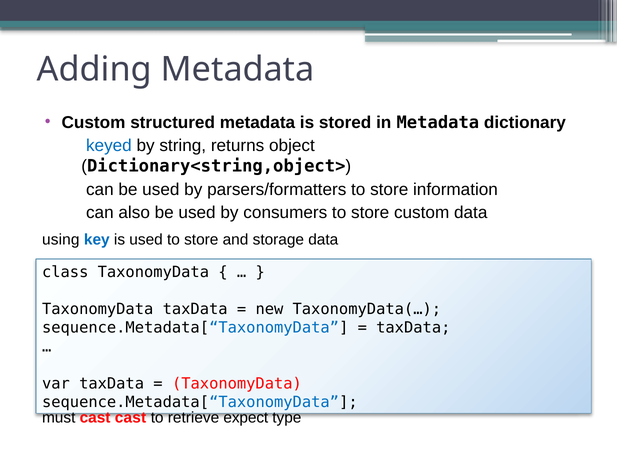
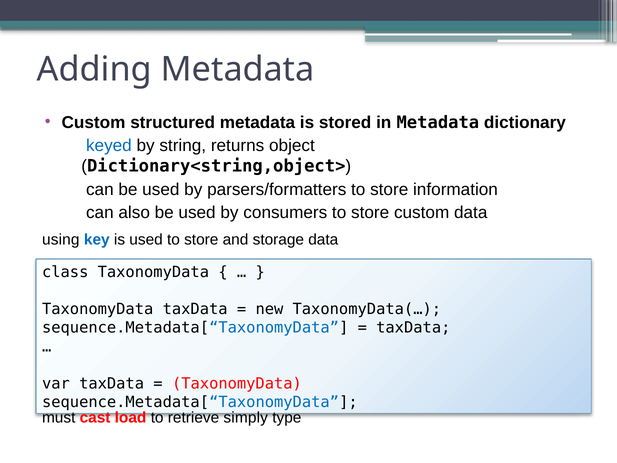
cast cast: cast -> load (131, 418)
expect: expect -> simply (246, 418)
